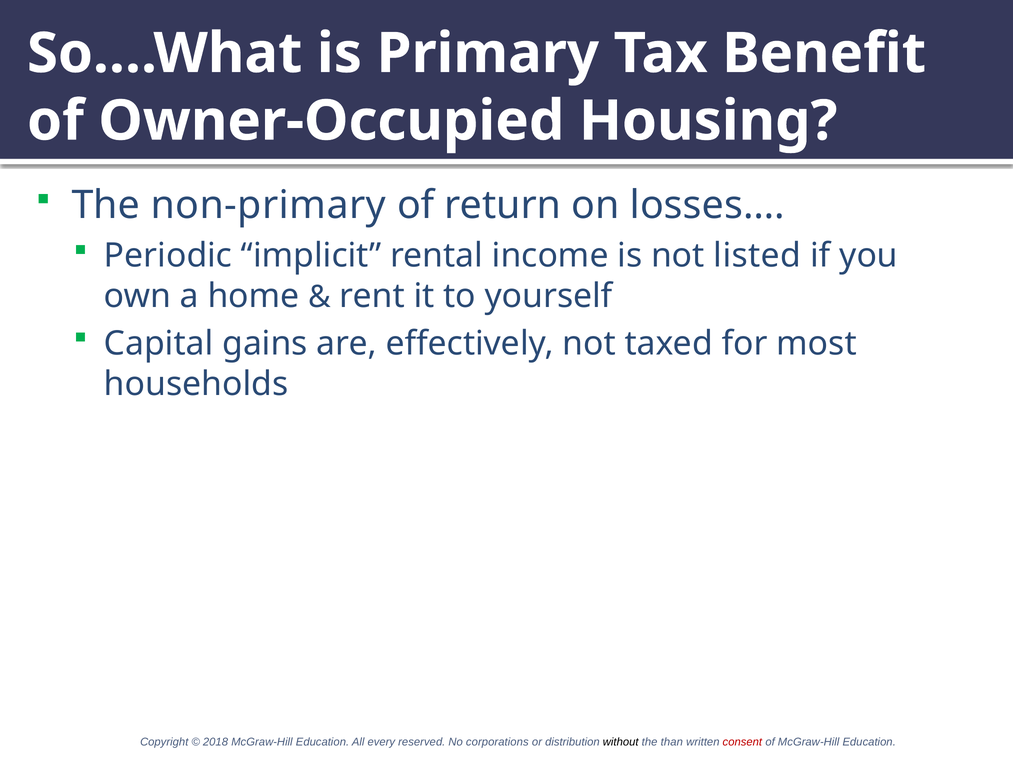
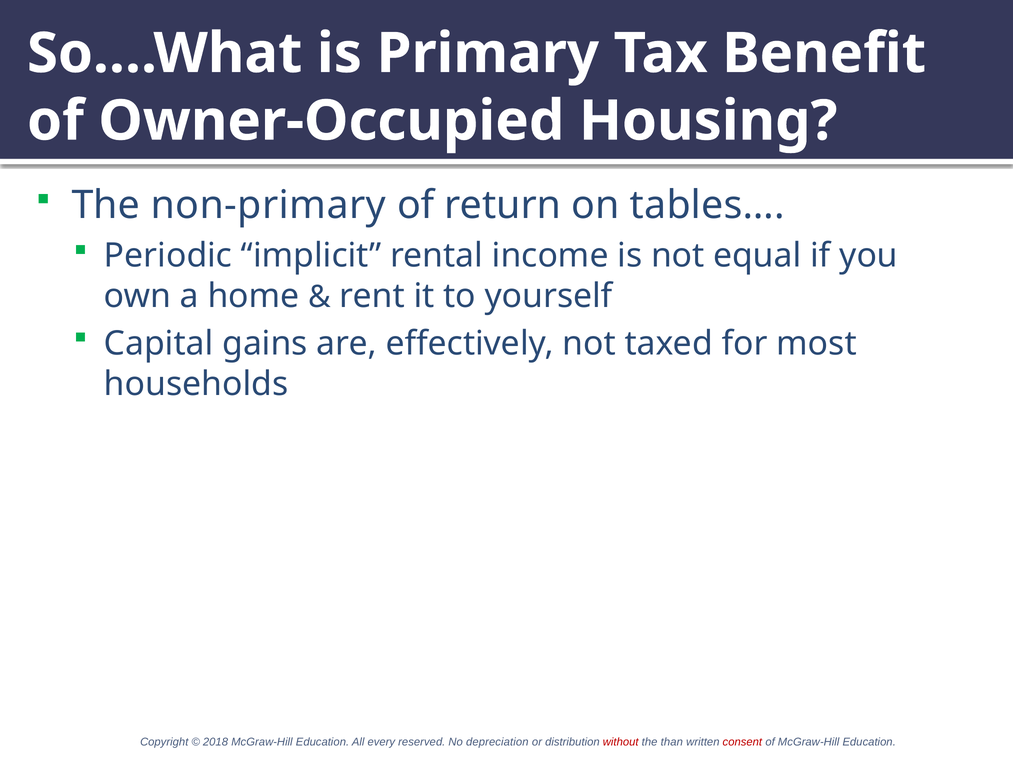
losses…: losses… -> tables… (707, 205)
listed: listed -> equal (757, 256)
corporations: corporations -> depreciation (497, 742)
without colour: black -> red (621, 742)
